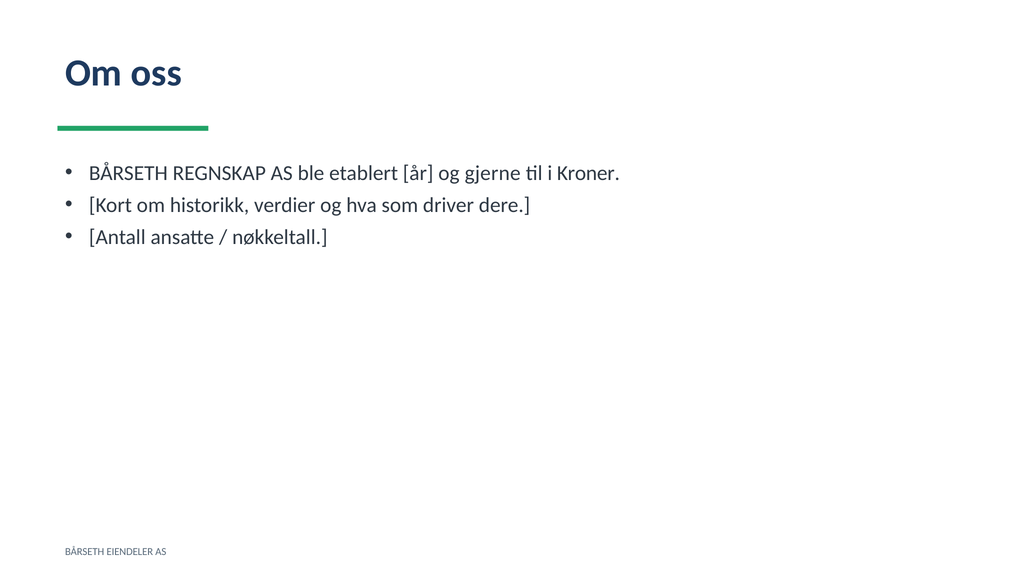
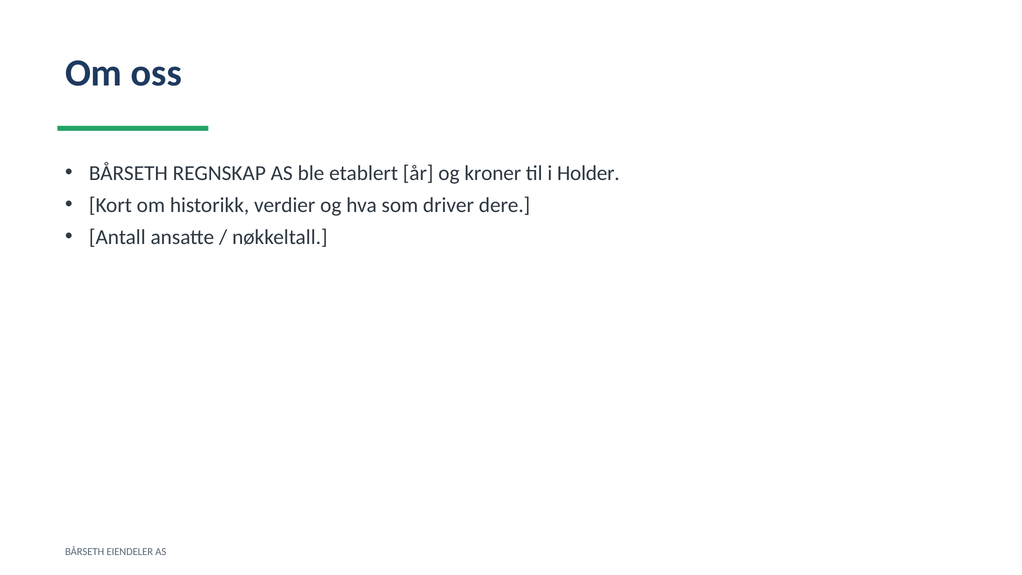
gjerne: gjerne -> kroner (493, 173)
Kroner: Kroner -> Holder (588, 173)
